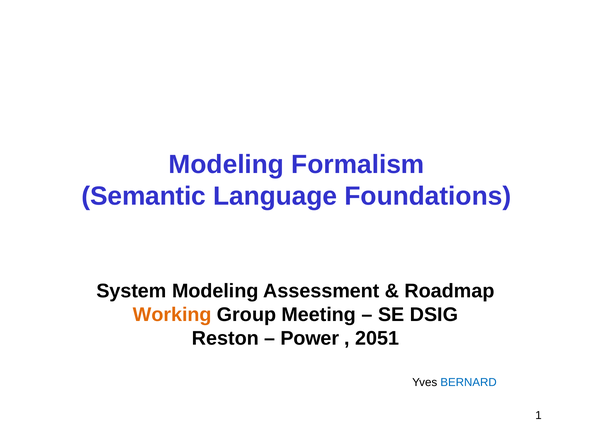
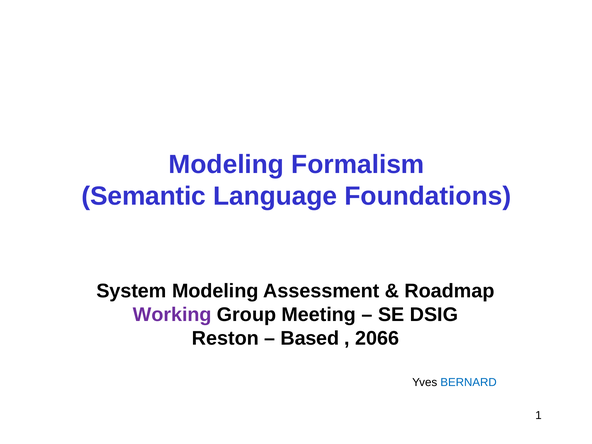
Working colour: orange -> purple (172, 315)
Power: Power -> Based (310, 338)
2051: 2051 -> 2066 (377, 338)
